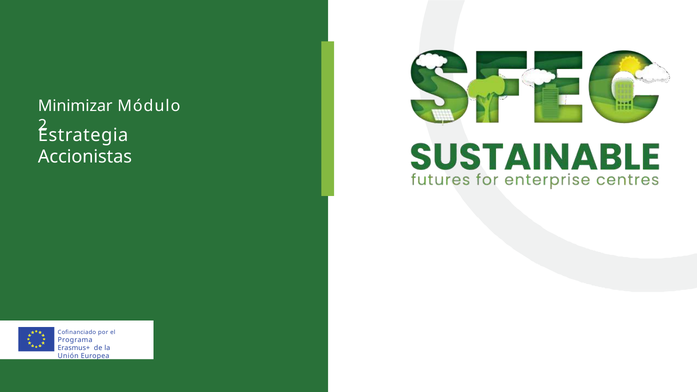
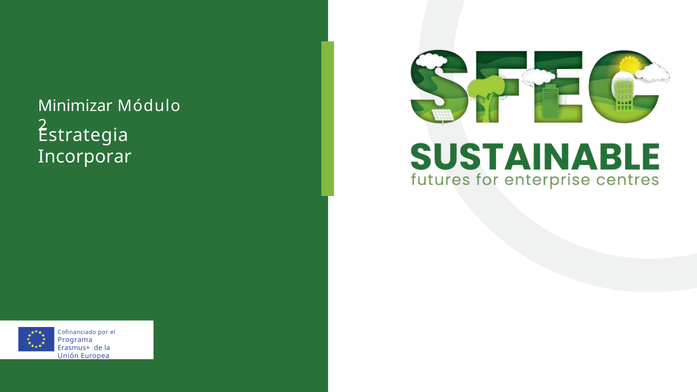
Accionistas: Accionistas -> Incorporar (85, 157)
